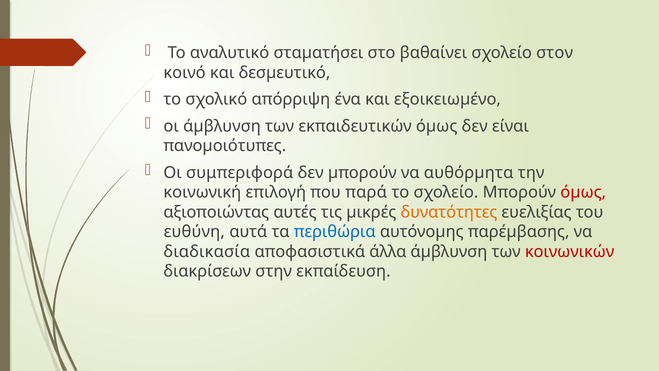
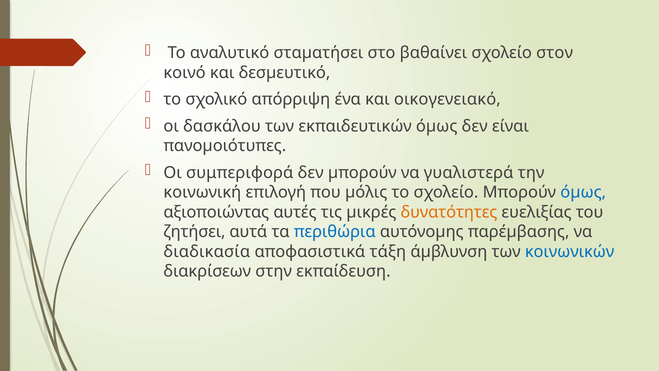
εξοικειωµένο: εξοικειωµένο -> οικογενειακό (447, 99)
οι άµβλυνση: άµβλυνση -> δασκάλου (222, 126)
αυθόρµητα: αυθόρµητα -> γυαλιστερά (469, 172)
παρά: παρά -> µόλις (366, 192)
όµως colour: red -> blue (583, 192)
ευθύνη: ευθύνη -> ζητήσει (194, 232)
άλλα: άλλα -> τάξη (388, 251)
κοινωνικών colour: red -> blue (570, 251)
